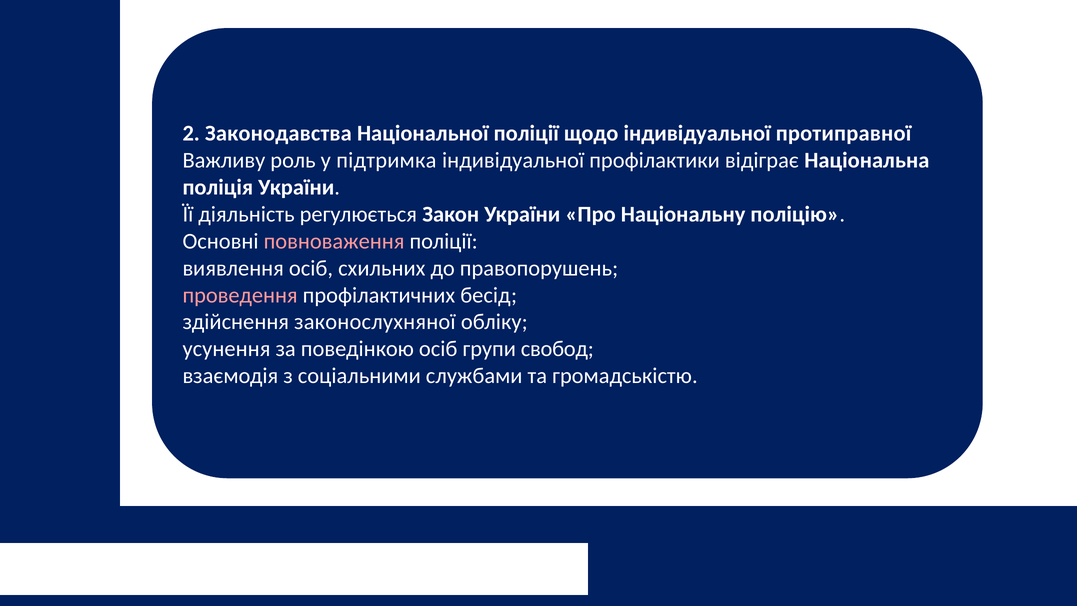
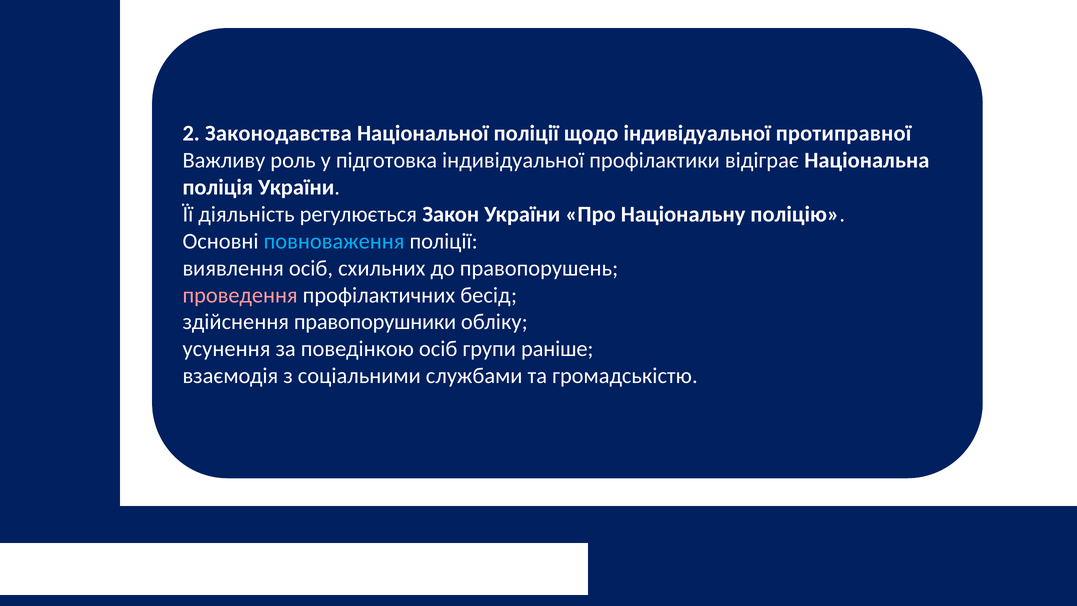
підтримка: підтримка -> підготовка (386, 160)
повноваження colour: pink -> light blue (334, 241)
законослухняної: законослухняної -> правопорушники (375, 322)
свобод: свобод -> раніше (557, 349)
